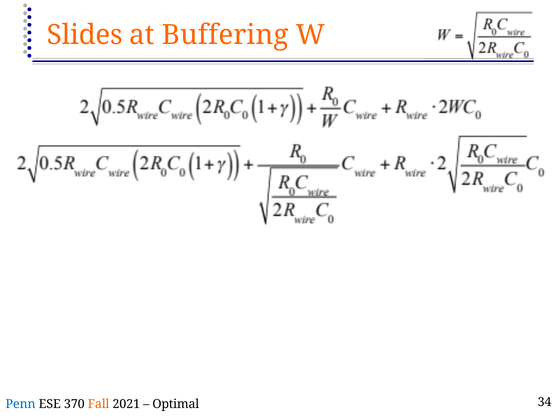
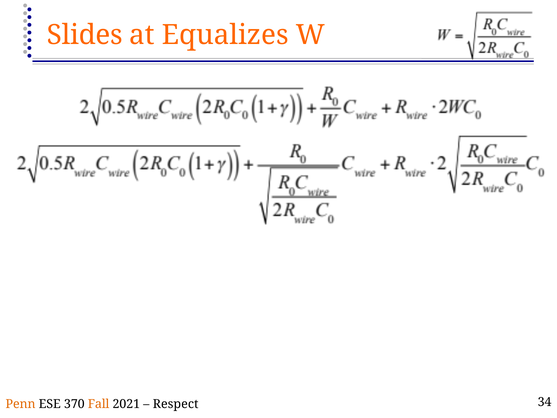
Buffering: Buffering -> Equalizes (225, 35)
Penn colour: blue -> orange (21, 404)
Optimal: Optimal -> Respect (176, 404)
